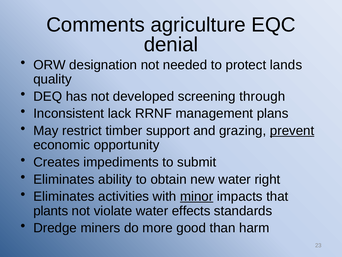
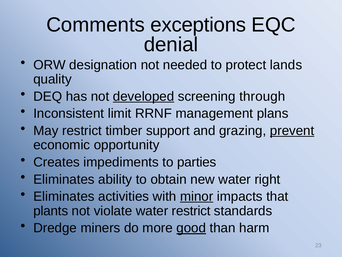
agriculture: agriculture -> exceptions (198, 25)
developed underline: none -> present (144, 96)
lack: lack -> limit (120, 113)
submit: submit -> parties (197, 162)
water effects: effects -> restrict (191, 210)
good underline: none -> present (191, 228)
